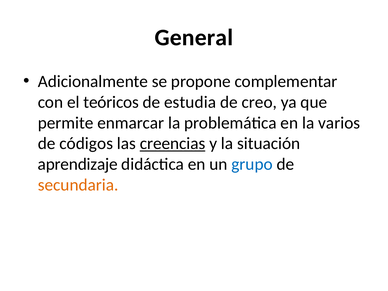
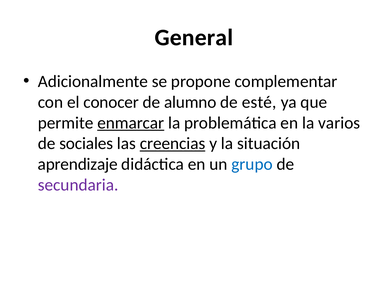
teóricos: teóricos -> conocer (111, 102)
estudia: estudia -> alumno (190, 102)
creo: creo -> esté (259, 102)
enmarcar underline: none -> present (131, 123)
códigos: códigos -> sociales (86, 144)
secundaria colour: orange -> purple (78, 185)
